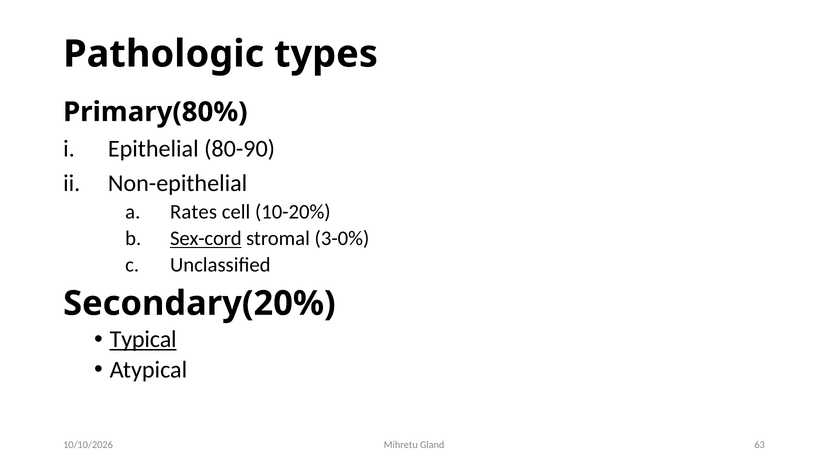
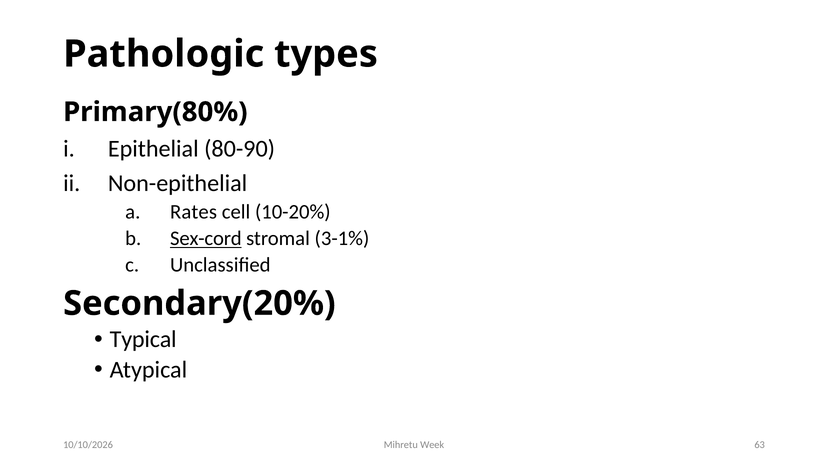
3-0%: 3-0% -> 3-1% (342, 238)
Typical underline: present -> none (143, 339)
Gland: Gland -> Week (432, 445)
